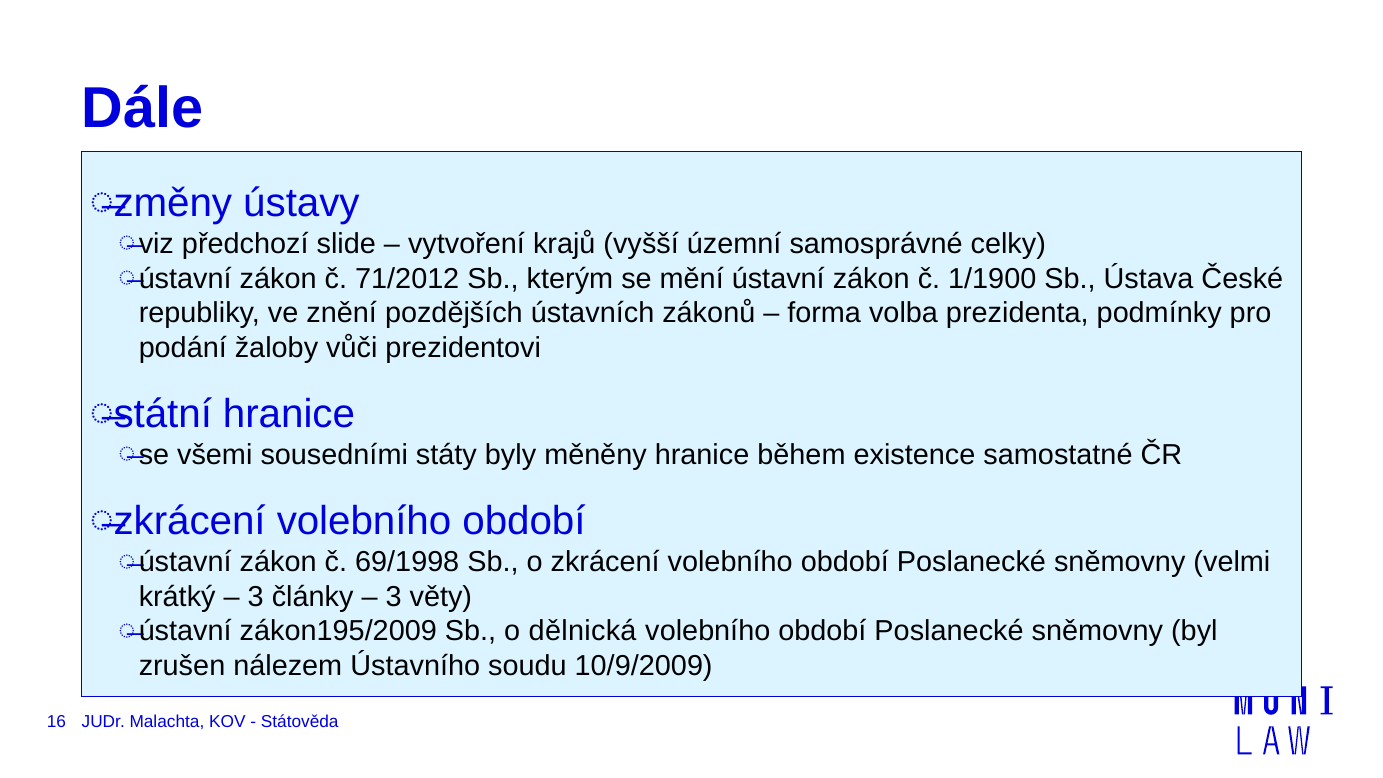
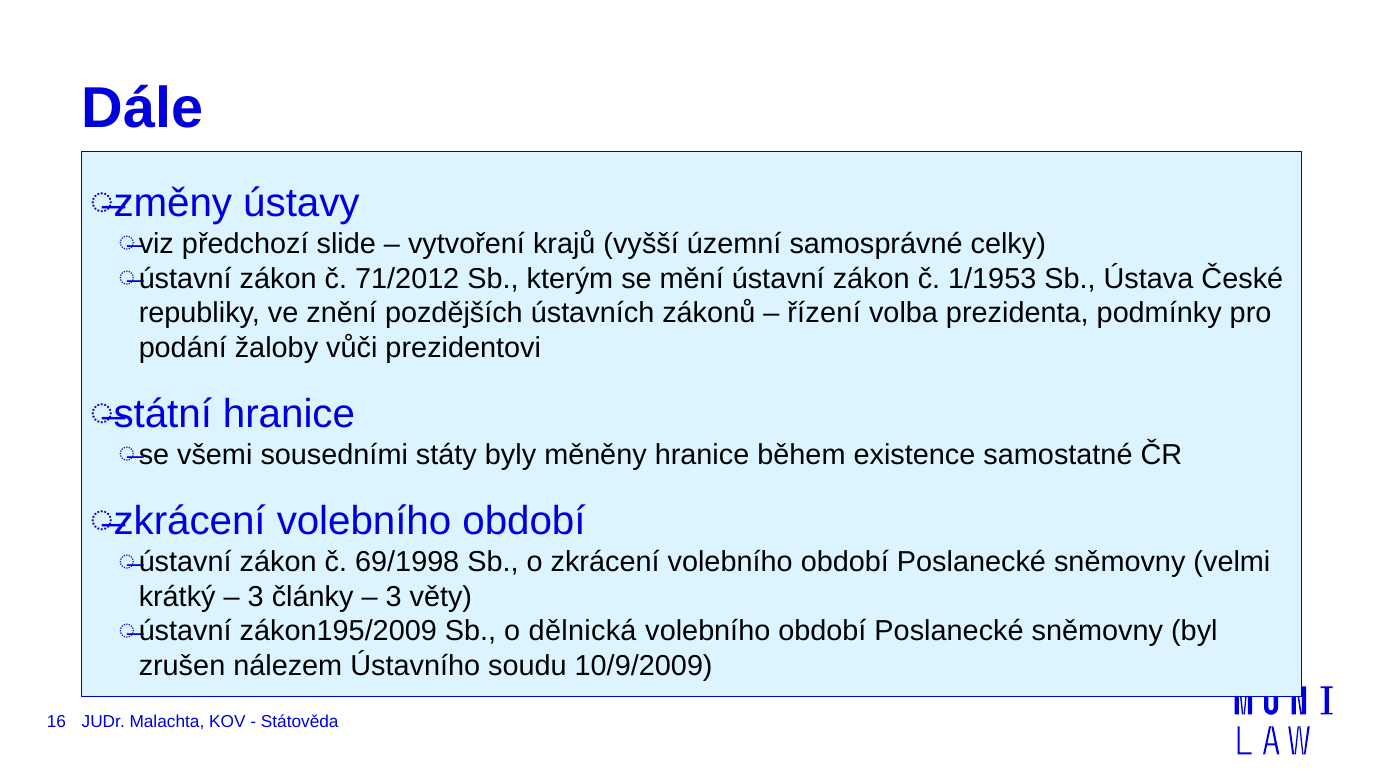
1/1900: 1/1900 -> 1/1953 (992, 279)
forma: forma -> řízení (824, 313)
